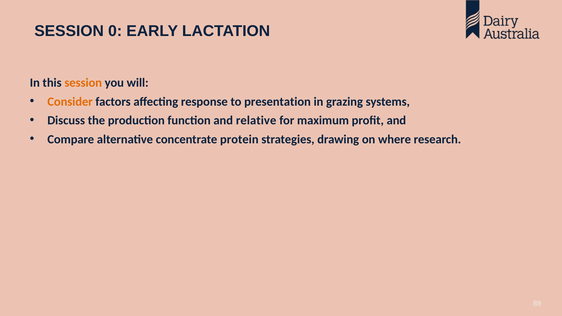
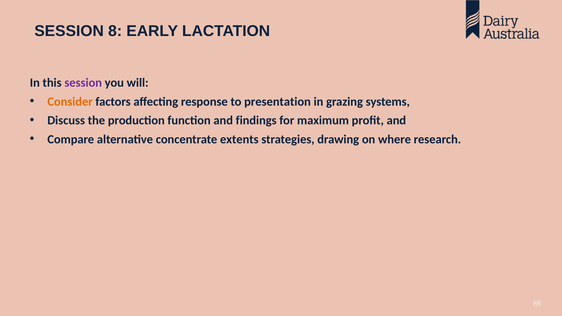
0: 0 -> 8 (115, 31)
session colour: orange -> purple (83, 83)
relative: relative -> findings (256, 120)
protein: protein -> extents (239, 139)
